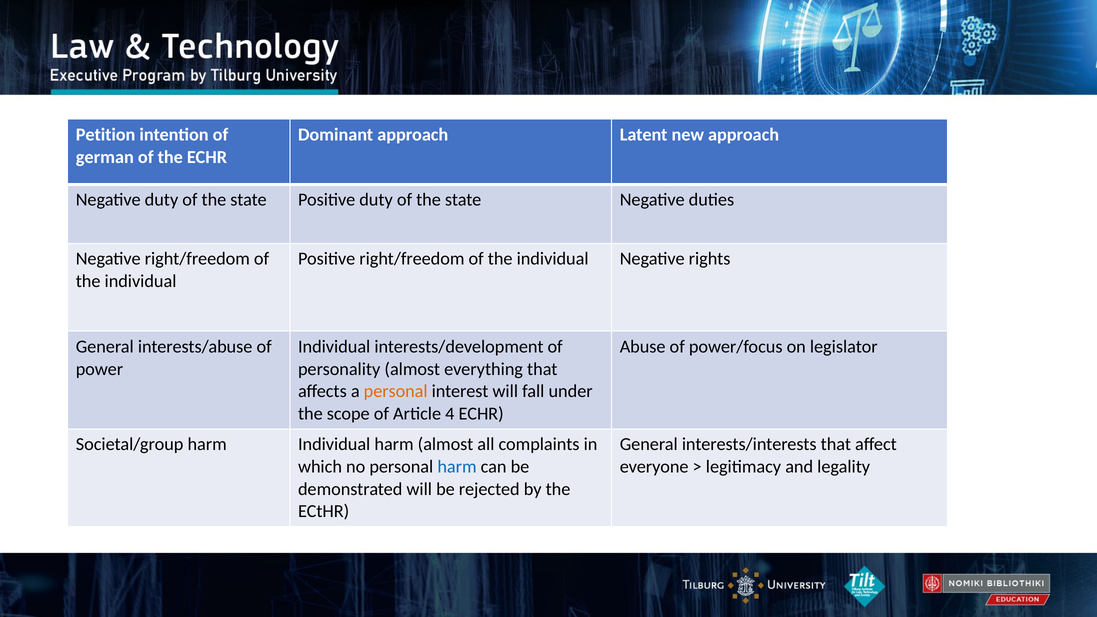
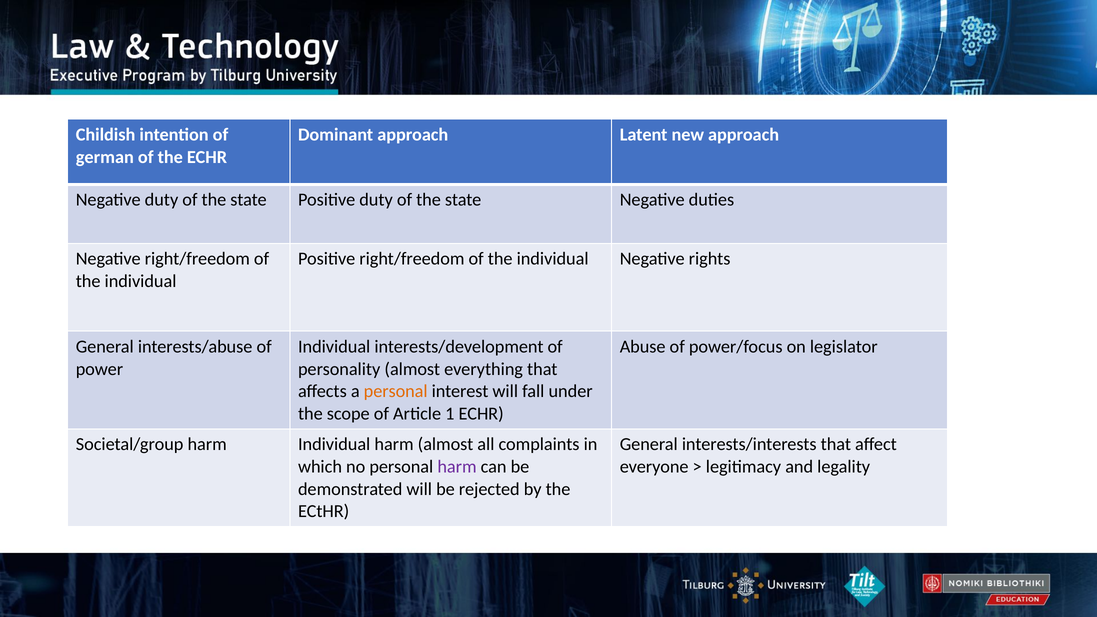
Petition: Petition -> Childish (106, 135)
Article 4: 4 -> 1 (450, 414)
harm colour: blue -> purple (457, 467)
